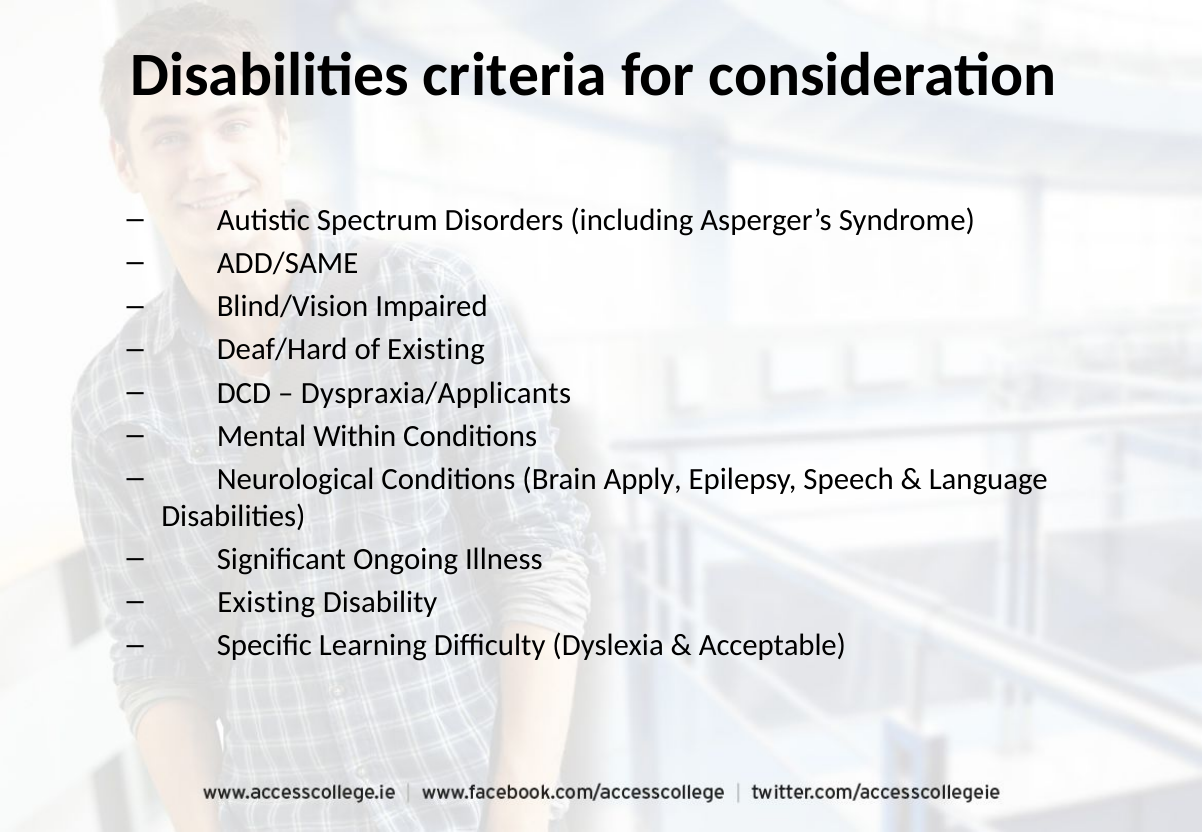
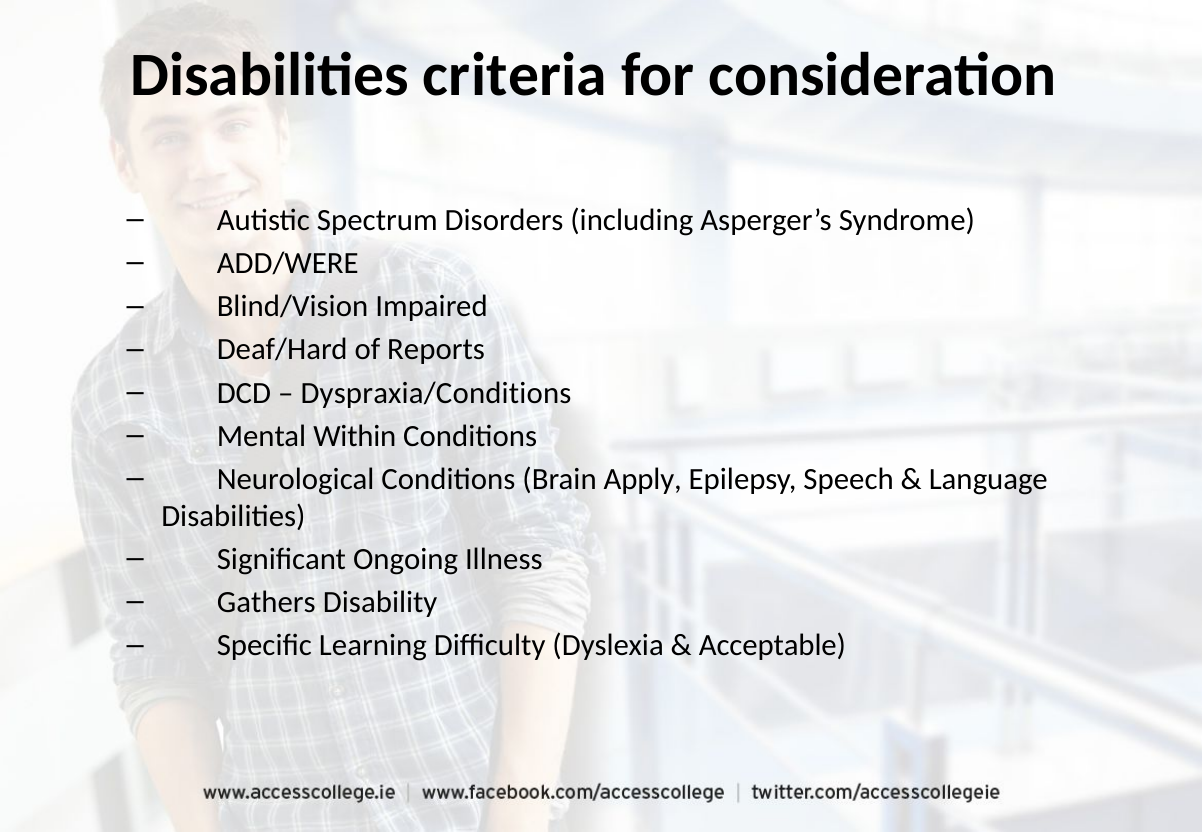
ADD/SAME: ADD/SAME -> ADD/WERE (288, 264)
of Existing: Existing -> Reports (436, 350)
Dyspraxia/Applicants: Dyspraxia/Applicants -> Dyspraxia/Conditions (436, 393)
Existing: Existing -> Gathers (266, 603)
